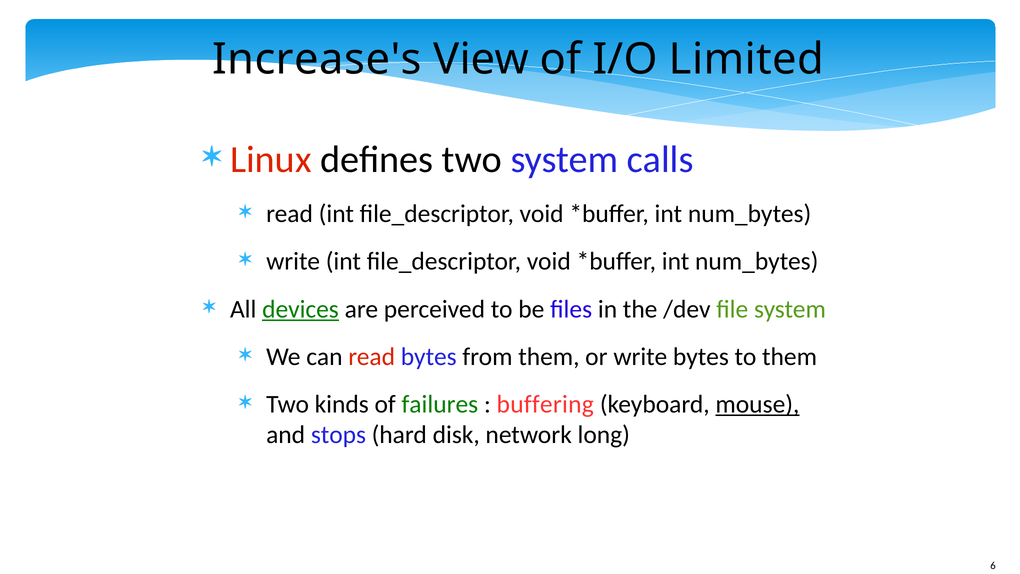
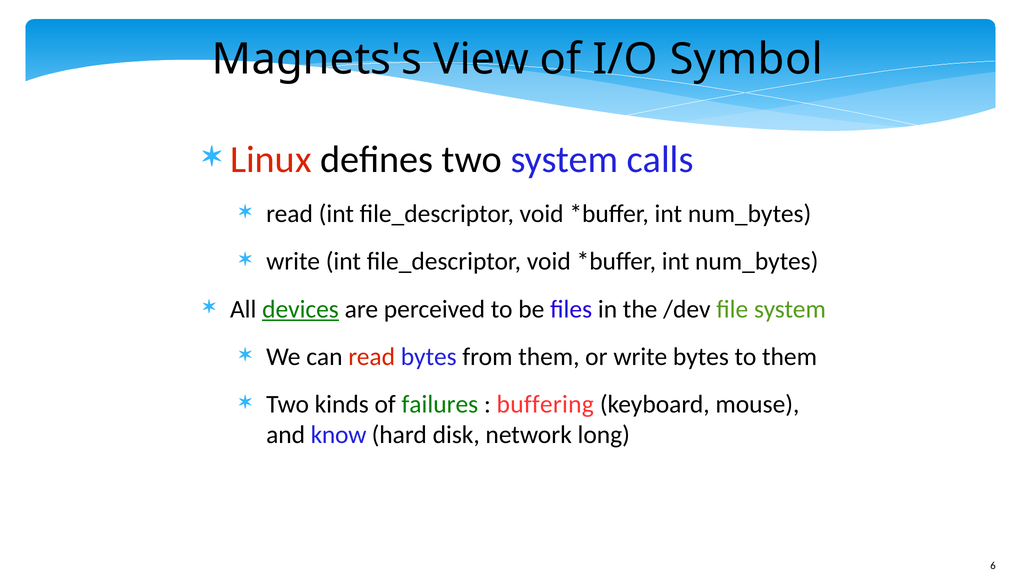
Increase's: Increase's -> Magnets's (317, 59)
Limited: Limited -> Symbol (746, 59)
mouse underline: present -> none (757, 404)
stops: stops -> know (339, 435)
